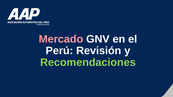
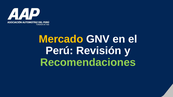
Mercado colour: pink -> yellow (61, 39)
